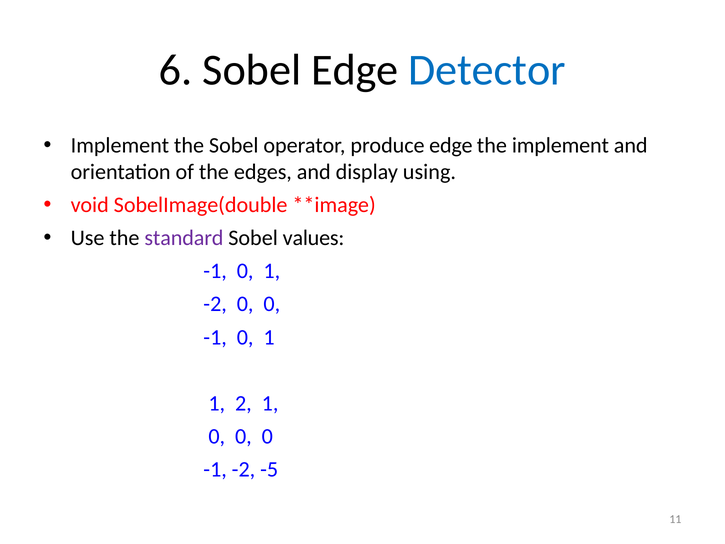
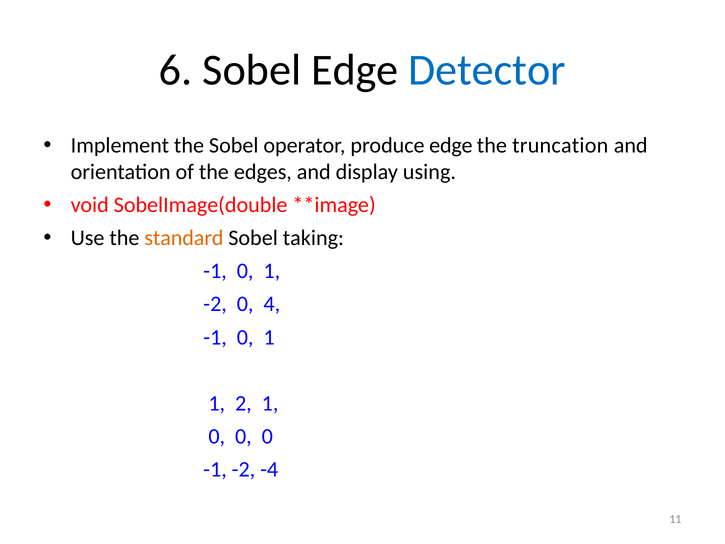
the implement: implement -> truncation (560, 145)
standard colour: purple -> orange (184, 238)
values: values -> taking (313, 238)
-2 0 0: 0 -> 4 (272, 304)
-5: -5 -> -4 (269, 469)
